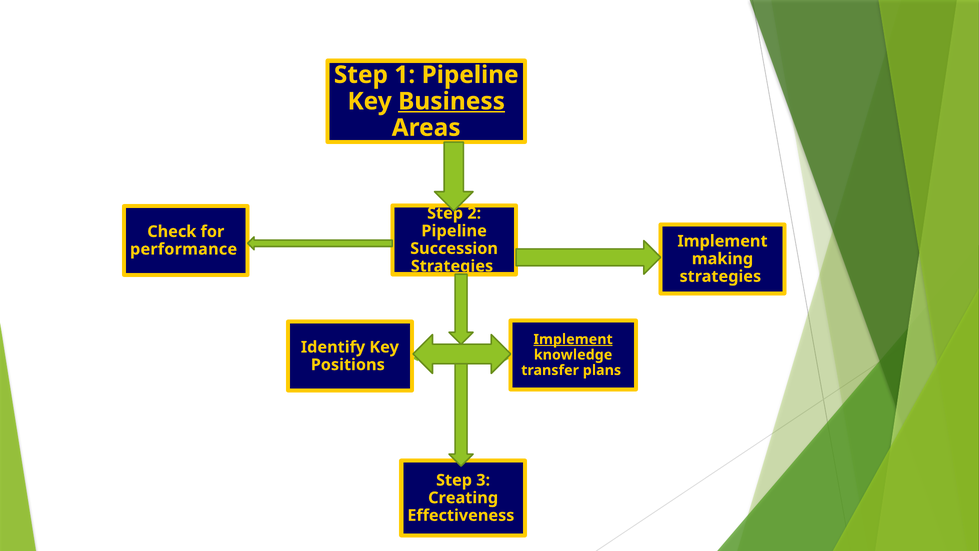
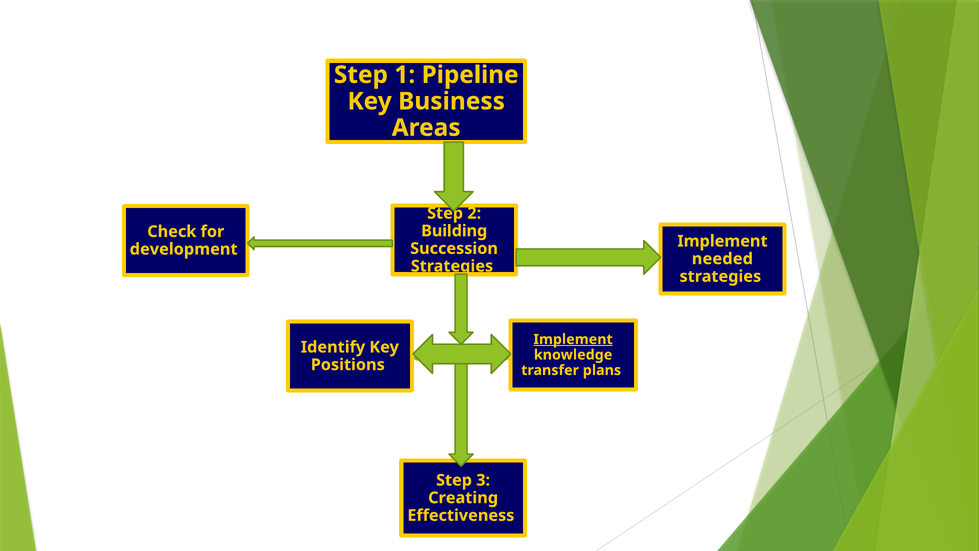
Business underline: present -> none (452, 101)
Pipeline: Pipeline -> Building (454, 231)
performance: performance -> development (184, 249)
making: making -> needed (722, 259)
